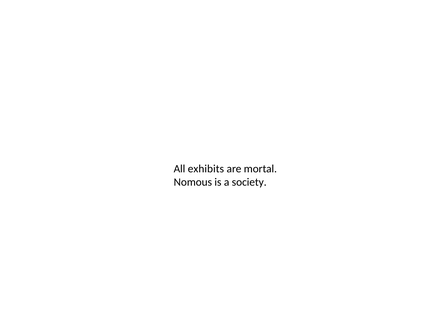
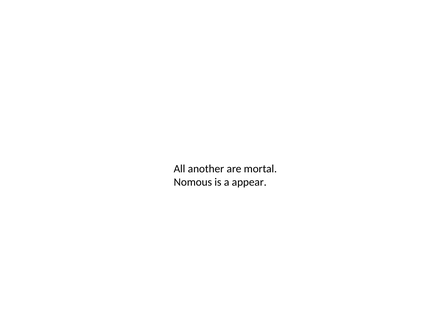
exhibits: exhibits -> another (206, 169)
society: society -> appear (249, 182)
